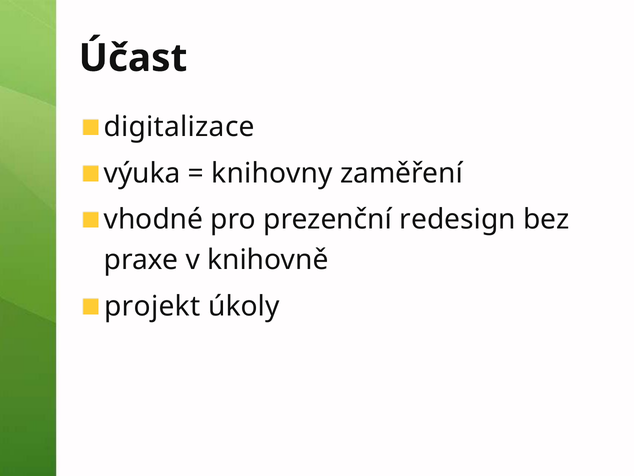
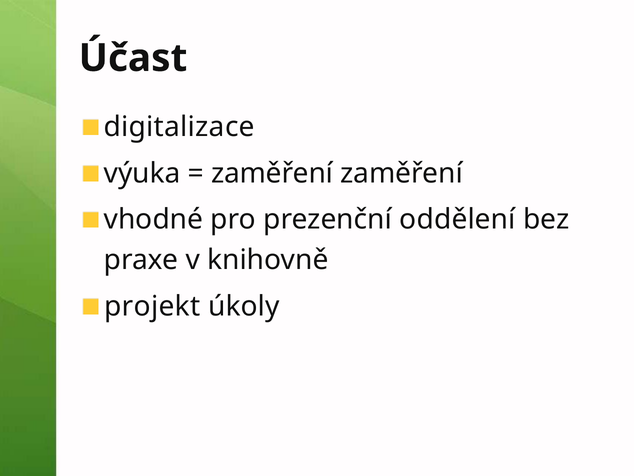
knihovny: knihovny -> zaměření (272, 173)
redesign: redesign -> oddělení (458, 219)
